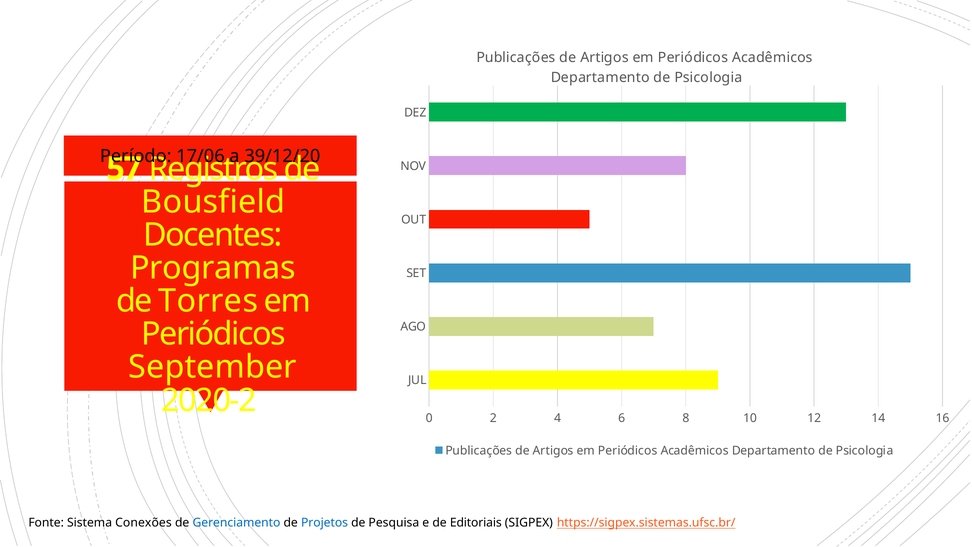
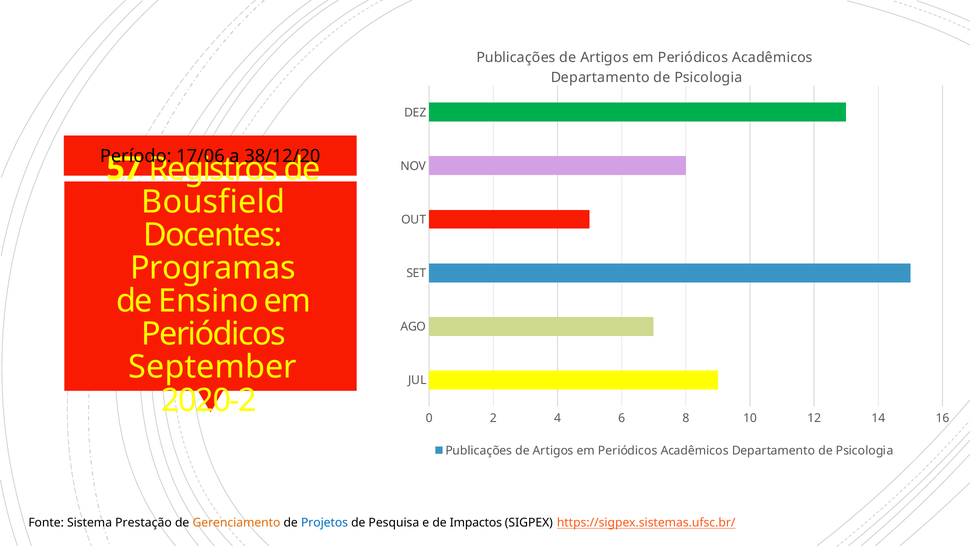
39/12/20: 39/12/20 -> 38/12/20 (282, 156)
Torres: Torres -> Ensino (208, 301)
Conexões: Conexões -> Prestação (143, 523)
Gerenciamento colour: blue -> orange (236, 523)
Editoriais: Editoriais -> Impactos (476, 523)
